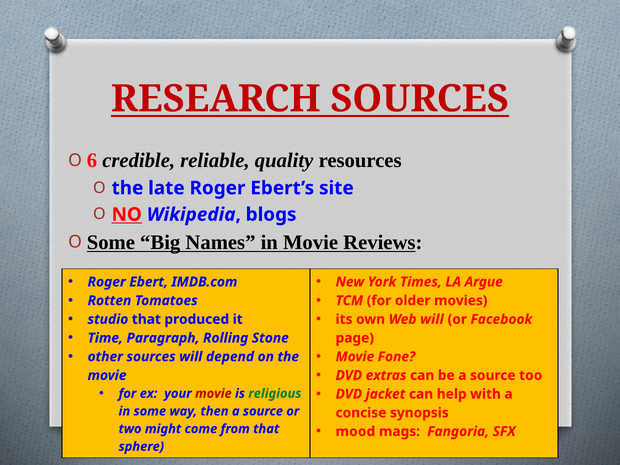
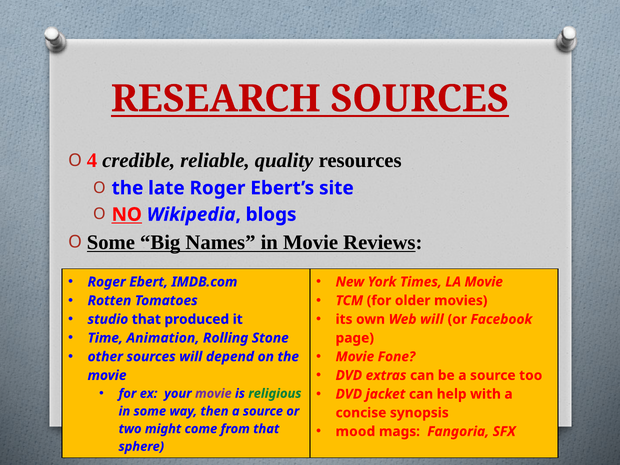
6: 6 -> 4 (92, 161)
LA Argue: Argue -> Movie (484, 282)
Paragraph: Paragraph -> Animation (163, 338)
movie colour: red -> purple (213, 394)
